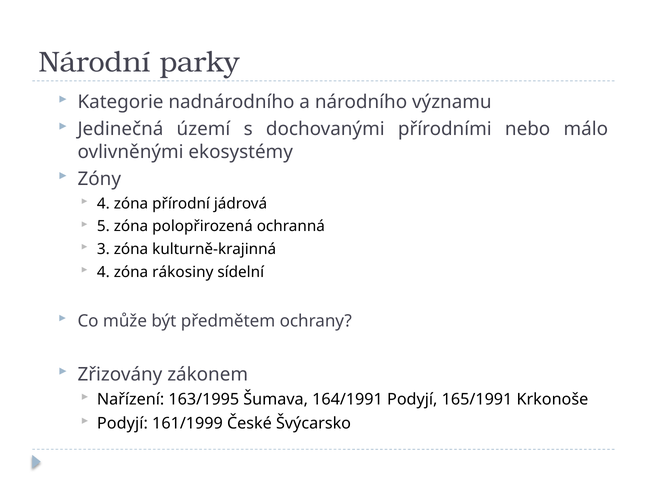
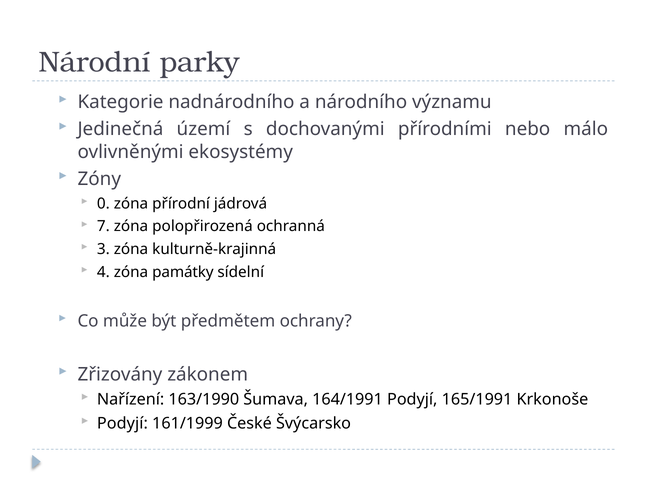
4: 4 -> 0 (103, 204)
5: 5 -> 7 (103, 227)
rákosiny: rákosiny -> památky (183, 272)
163/1995: 163/1995 -> 163/1990 (204, 400)
